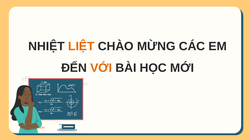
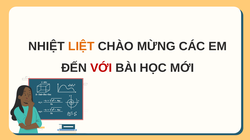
VỚI colour: orange -> red (101, 68)
